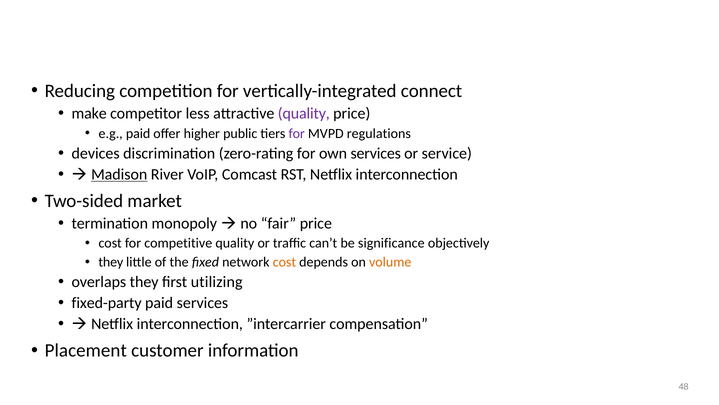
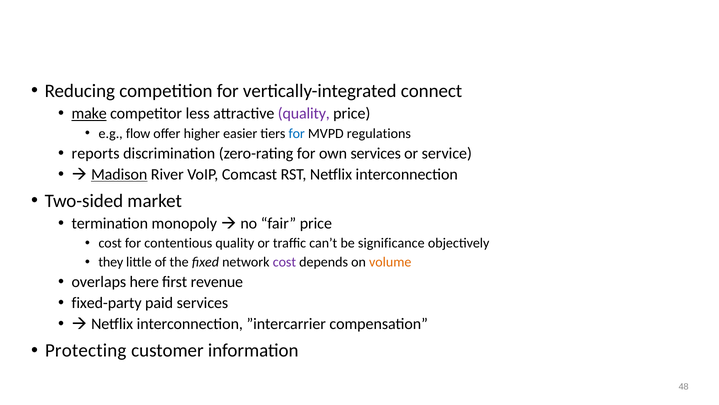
make underline: none -> present (89, 113)
e.g paid: paid -> flow (138, 133)
public: public -> easier (240, 133)
for colour: purple -> blue (297, 133)
devices: devices -> reports (96, 153)
competitive: competitive -> contentious (178, 243)
cost colour: orange -> purple (284, 262)
overlaps they: they -> here (144, 282)
utilizing: utilizing -> revenue (217, 282)
Placement: Placement -> Protecting (86, 350)
